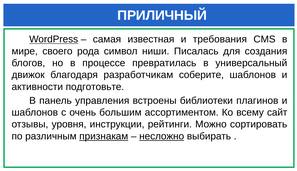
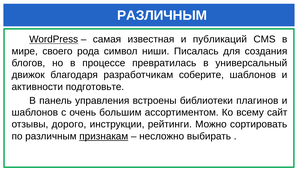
ПРИЛИЧНЫЙ: ПРИЛИЧНЫЙ -> РАЗЛИЧНЫМ (162, 15)
требования: требования -> публикаций (220, 39)
уровня: уровня -> дорого (69, 125)
несложно underline: present -> none (162, 136)
